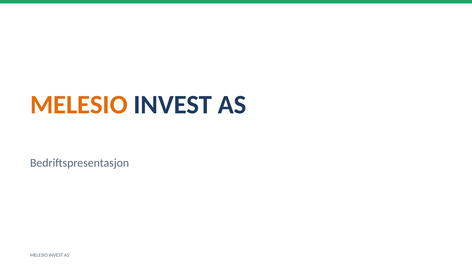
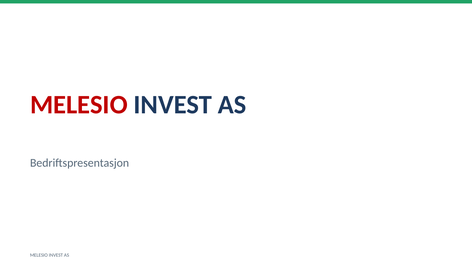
MELESIO colour: orange -> red (79, 105)
